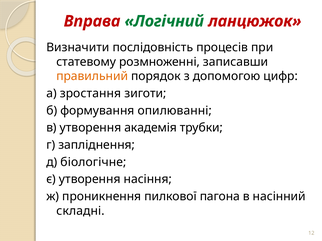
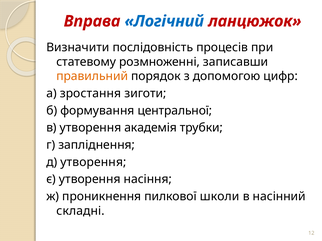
Логічний colour: green -> blue (164, 21)
опилюванні: опилюванні -> центральної (175, 111)
д біологічне: біологічне -> утворення (93, 162)
пагона: пагона -> школи (220, 197)
